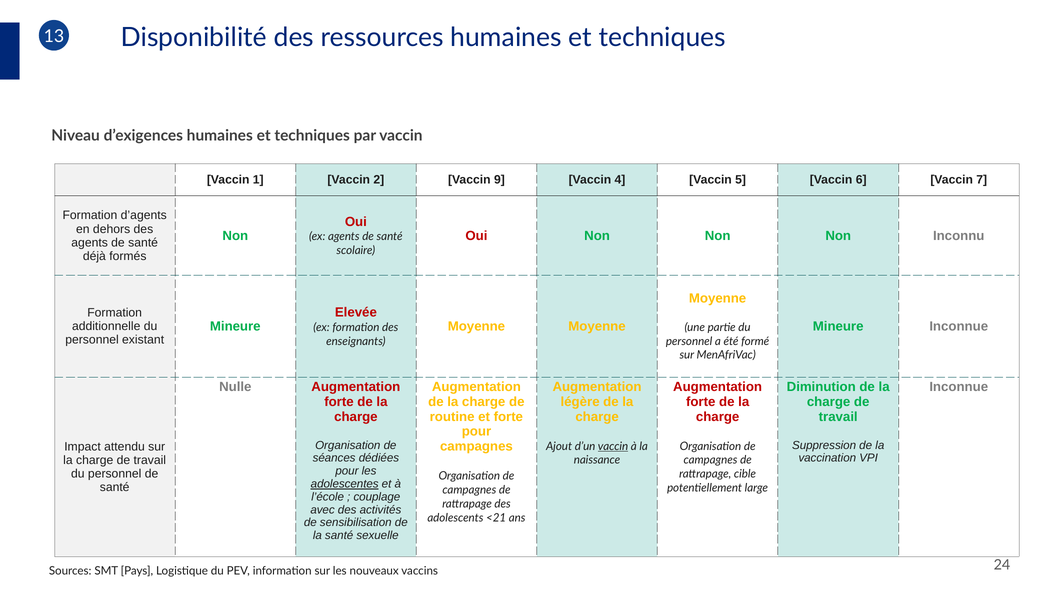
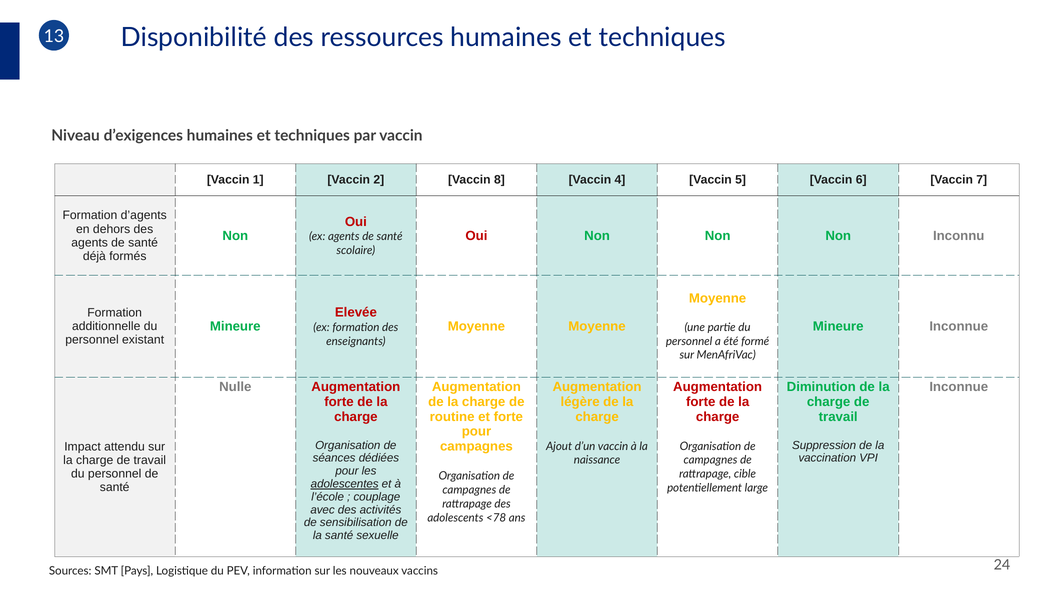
9: 9 -> 8 (499, 180)
vaccin underline: present -> none (613, 446)
<21: <21 -> <78 (496, 518)
